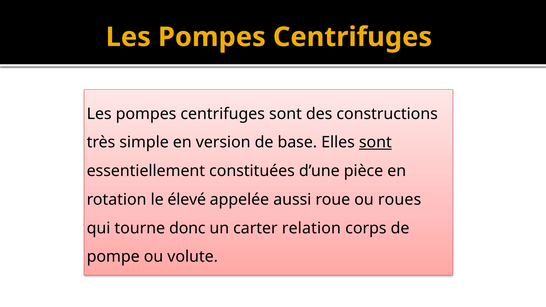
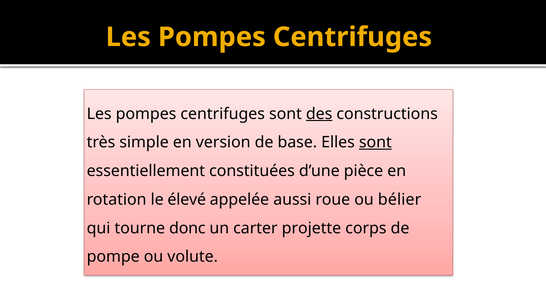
des underline: none -> present (319, 114)
roues: roues -> bélier (400, 200)
relation: relation -> projette (311, 228)
